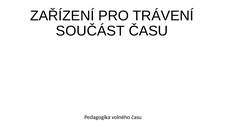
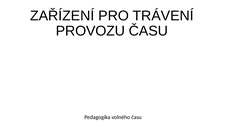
SOUČÁST: SOUČÁST -> PROVOZU (90, 31)
